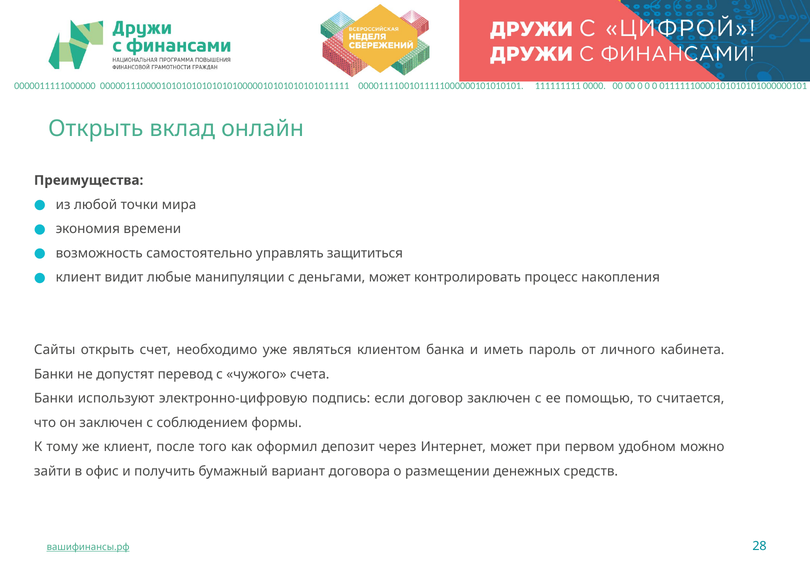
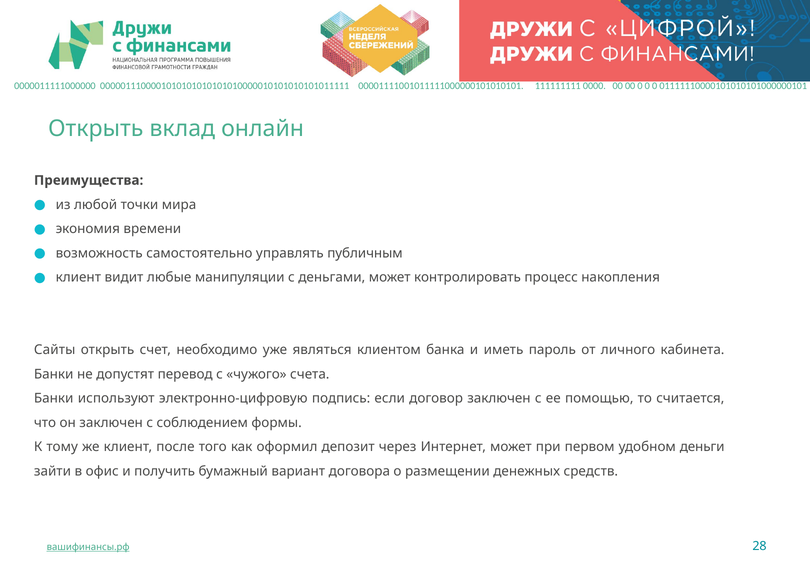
защититься: защититься -> публичным (365, 253)
можно: можно -> деньги (702, 447)
